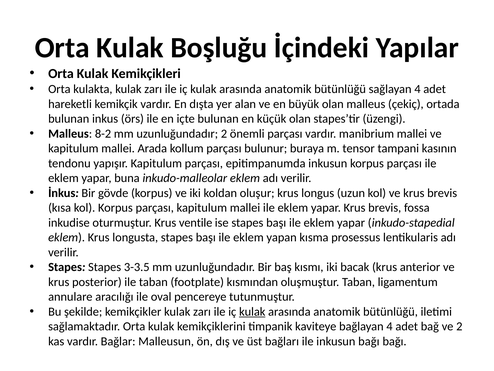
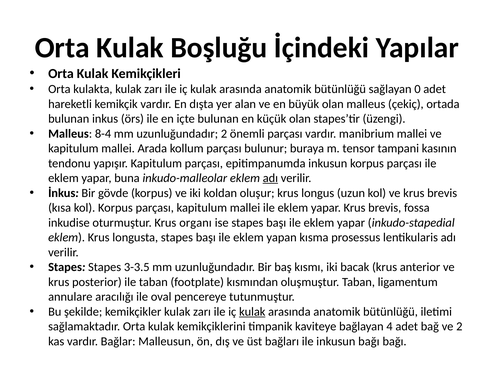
sağlayan 4: 4 -> 0 (417, 89)
8-2: 8-2 -> 8-4 (103, 133)
adı underline: none -> present (270, 178)
ventile: ventile -> organı (196, 222)
